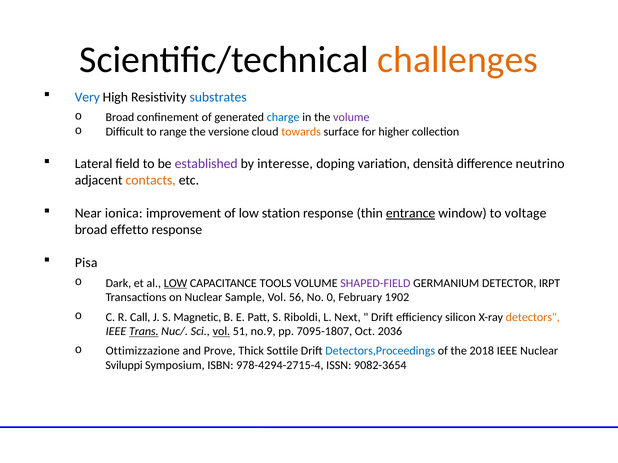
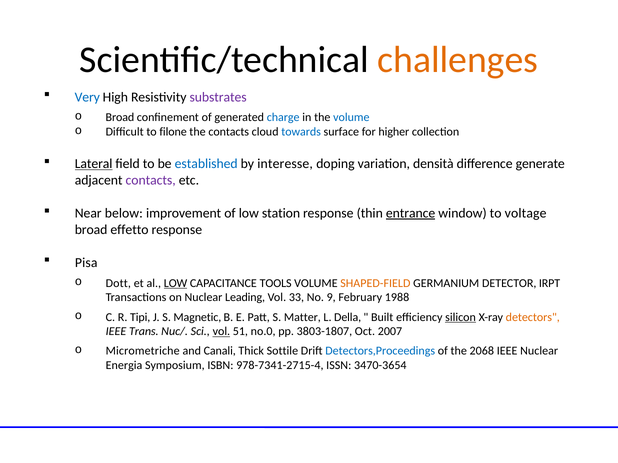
substrates colour: blue -> purple (218, 97)
volume colour: purple -> blue (351, 118)
range: range -> filone (173, 132)
the versione: versione -> contacts (229, 132)
towards colour: orange -> blue (301, 132)
Lateral underline: none -> present (94, 164)
established colour: purple -> blue (206, 164)
neutrino: neutrino -> generate (540, 164)
contacts colour: orange -> purple (151, 181)
ionica: ionica -> below (124, 213)
Dark: Dark -> Dott (118, 283)
SHAPED-FIELD colour: purple -> orange (375, 283)
Sample: Sample -> Leading (245, 298)
56: 56 -> 33 (296, 298)
0: 0 -> 9 (331, 298)
1902: 1902 -> 1988 (397, 298)
Call: Call -> Tipi (140, 317)
Riboldi: Riboldi -> Matter (302, 317)
Next: Next -> Della (348, 317)
Drift: Drift -> Built (382, 317)
silicon underline: none -> present (461, 317)
Trans underline: present -> none (144, 332)
no.9: no.9 -> no.0 (263, 332)
7095-1807: 7095-1807 -> 3803-1807 (324, 332)
2036: 2036 -> 2007 (390, 332)
Ottimizzazione: Ottimizzazione -> Micrometriche (143, 351)
Prove: Prove -> Canali (220, 351)
2018: 2018 -> 2068 (482, 351)
Sviluppi: Sviluppi -> Energia (124, 366)
978-4294-2715-4: 978-4294-2715-4 -> 978-7341-2715-4 (280, 366)
9082-3654: 9082-3654 -> 3470-3654 (380, 366)
